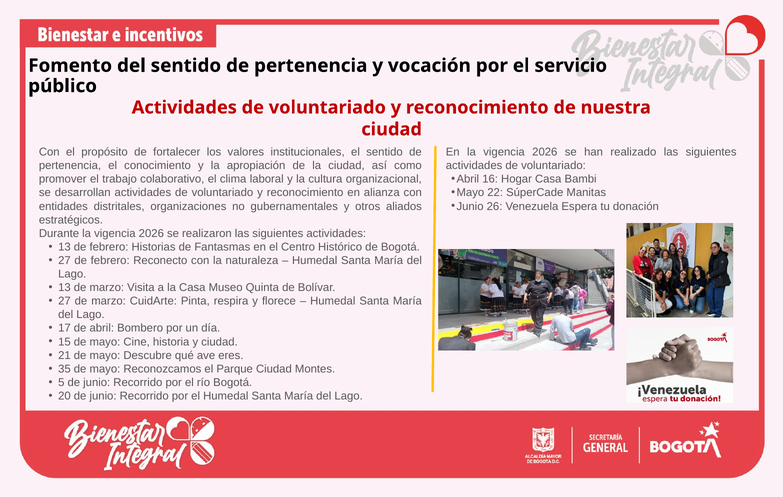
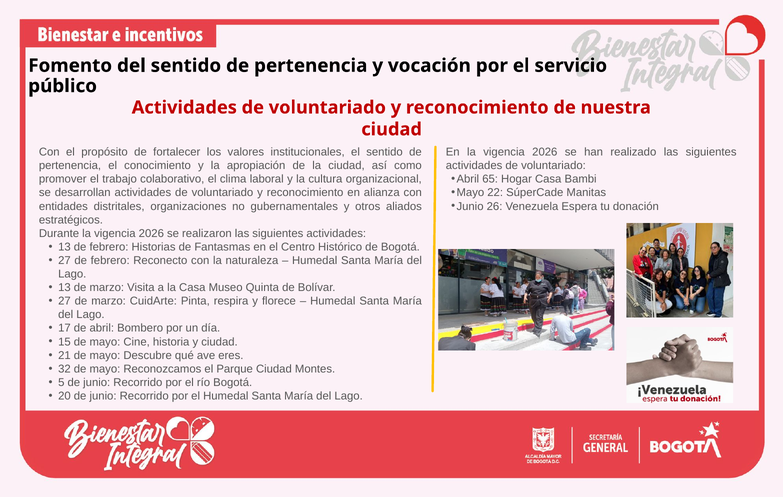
16: 16 -> 65 (490, 179)
35: 35 -> 32 (64, 369)
